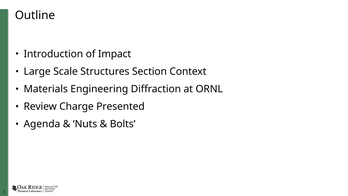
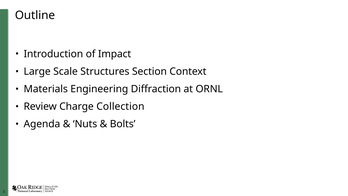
Presented: Presented -> Collection (120, 106)
